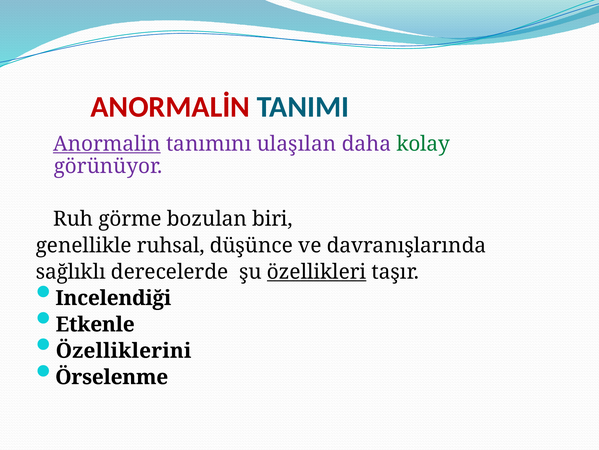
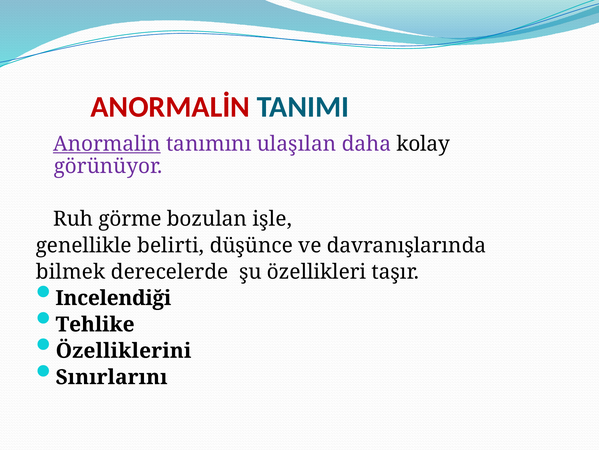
kolay colour: green -> black (423, 144)
biri: biri -> işle (272, 219)
ruhsal: ruhsal -> belirti (171, 245)
sağlıklı: sağlıklı -> bilmek (71, 271)
özellikleri underline: present -> none (317, 271)
Etkenle: Etkenle -> Tehlike (95, 324)
Örselenme: Örselenme -> Sınırlarını (112, 377)
